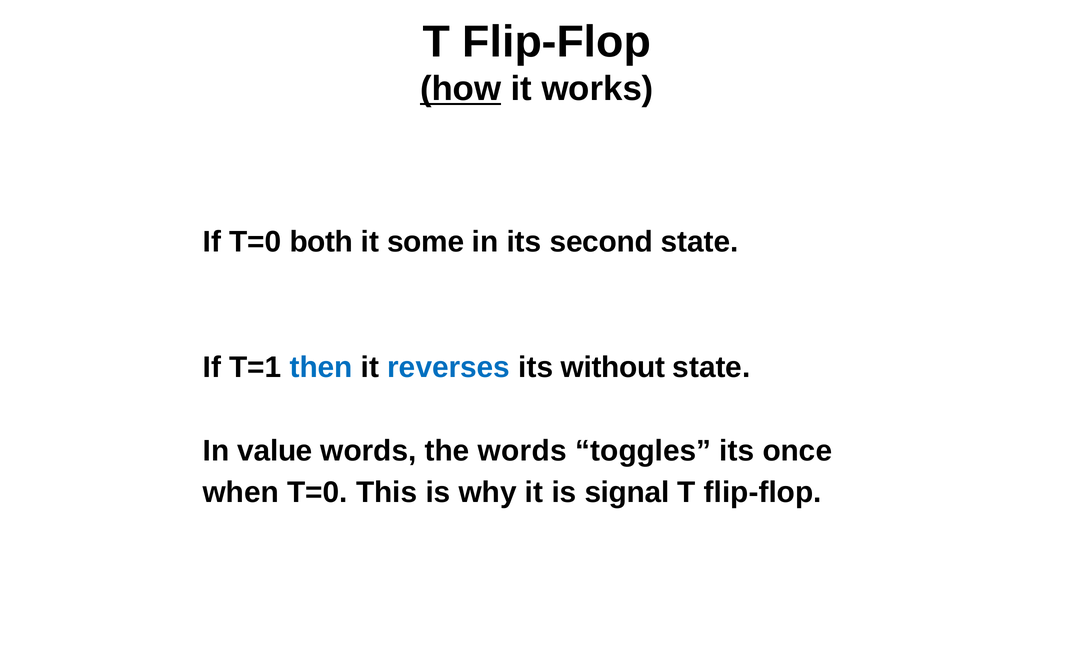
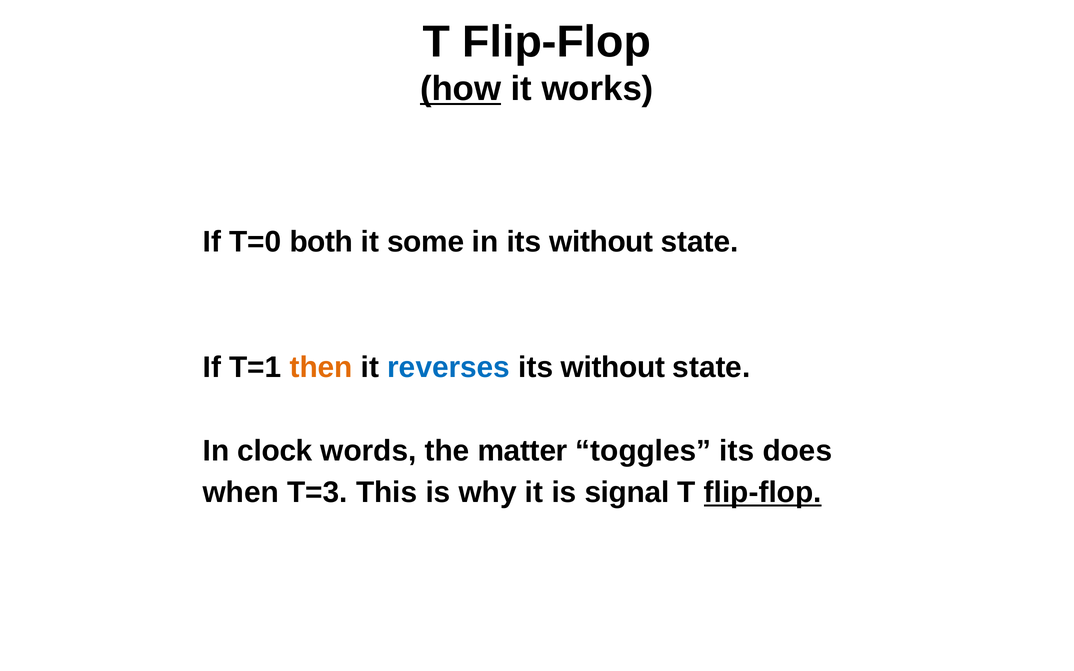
in its second: second -> without (601, 242)
then colour: blue -> orange (321, 367)
value: value -> clock (275, 451)
the words: words -> matter (523, 451)
once: once -> does (797, 451)
when T=0: T=0 -> T=3 (317, 493)
flip-flop underline: none -> present (763, 493)
